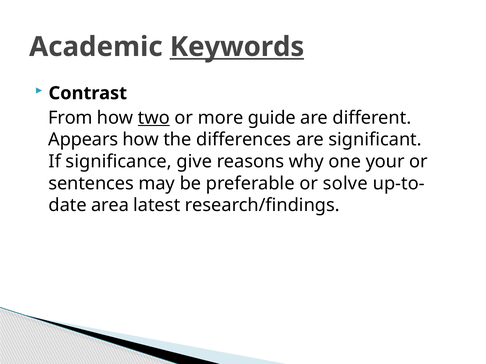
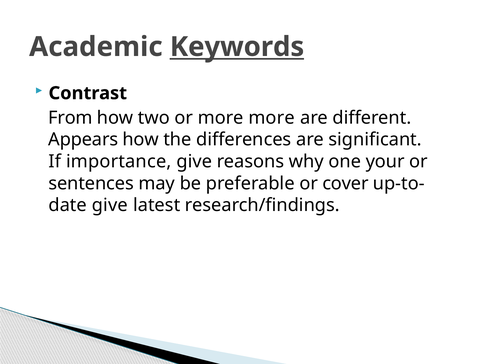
two underline: present -> none (154, 118)
more guide: guide -> more (272, 118)
significance: significance -> importance (119, 162)
solve: solve -> cover (345, 184)
area: area -> give (110, 205)
